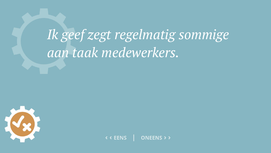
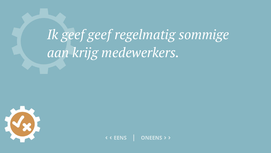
geef zegt: zegt -> geef (99, 35)
taak: taak -> krijg (85, 53)
